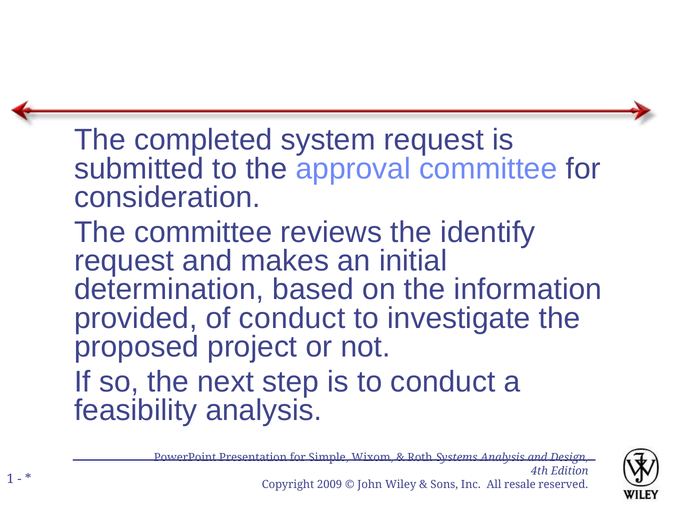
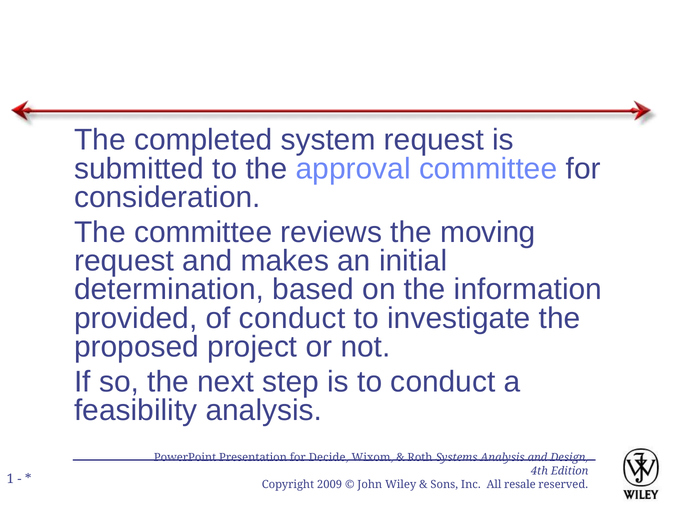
identify: identify -> moving (488, 232)
Simple: Simple -> Decide (329, 458)
